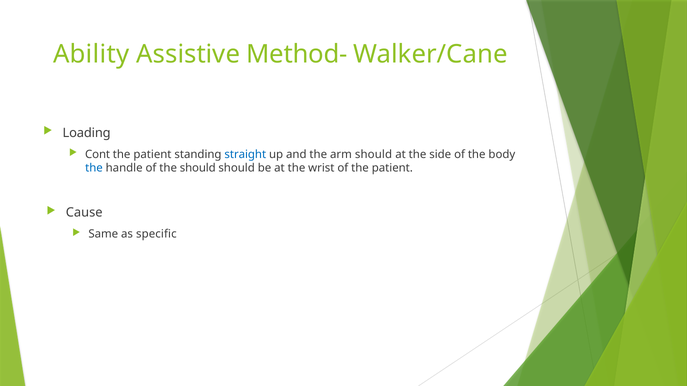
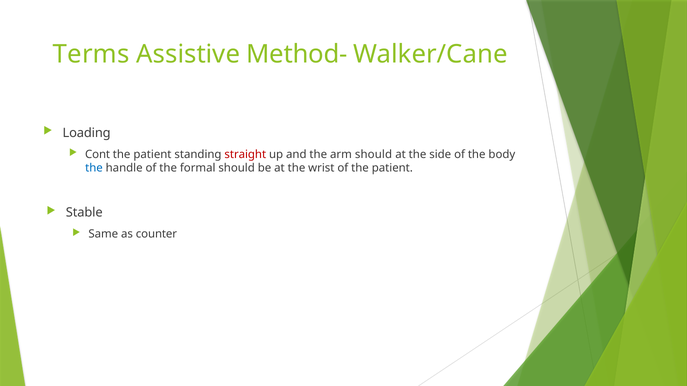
Ability: Ability -> Terms (91, 54)
straight colour: blue -> red (245, 155)
the should: should -> formal (198, 168)
Cause: Cause -> Stable (84, 213)
specific: specific -> counter (156, 234)
